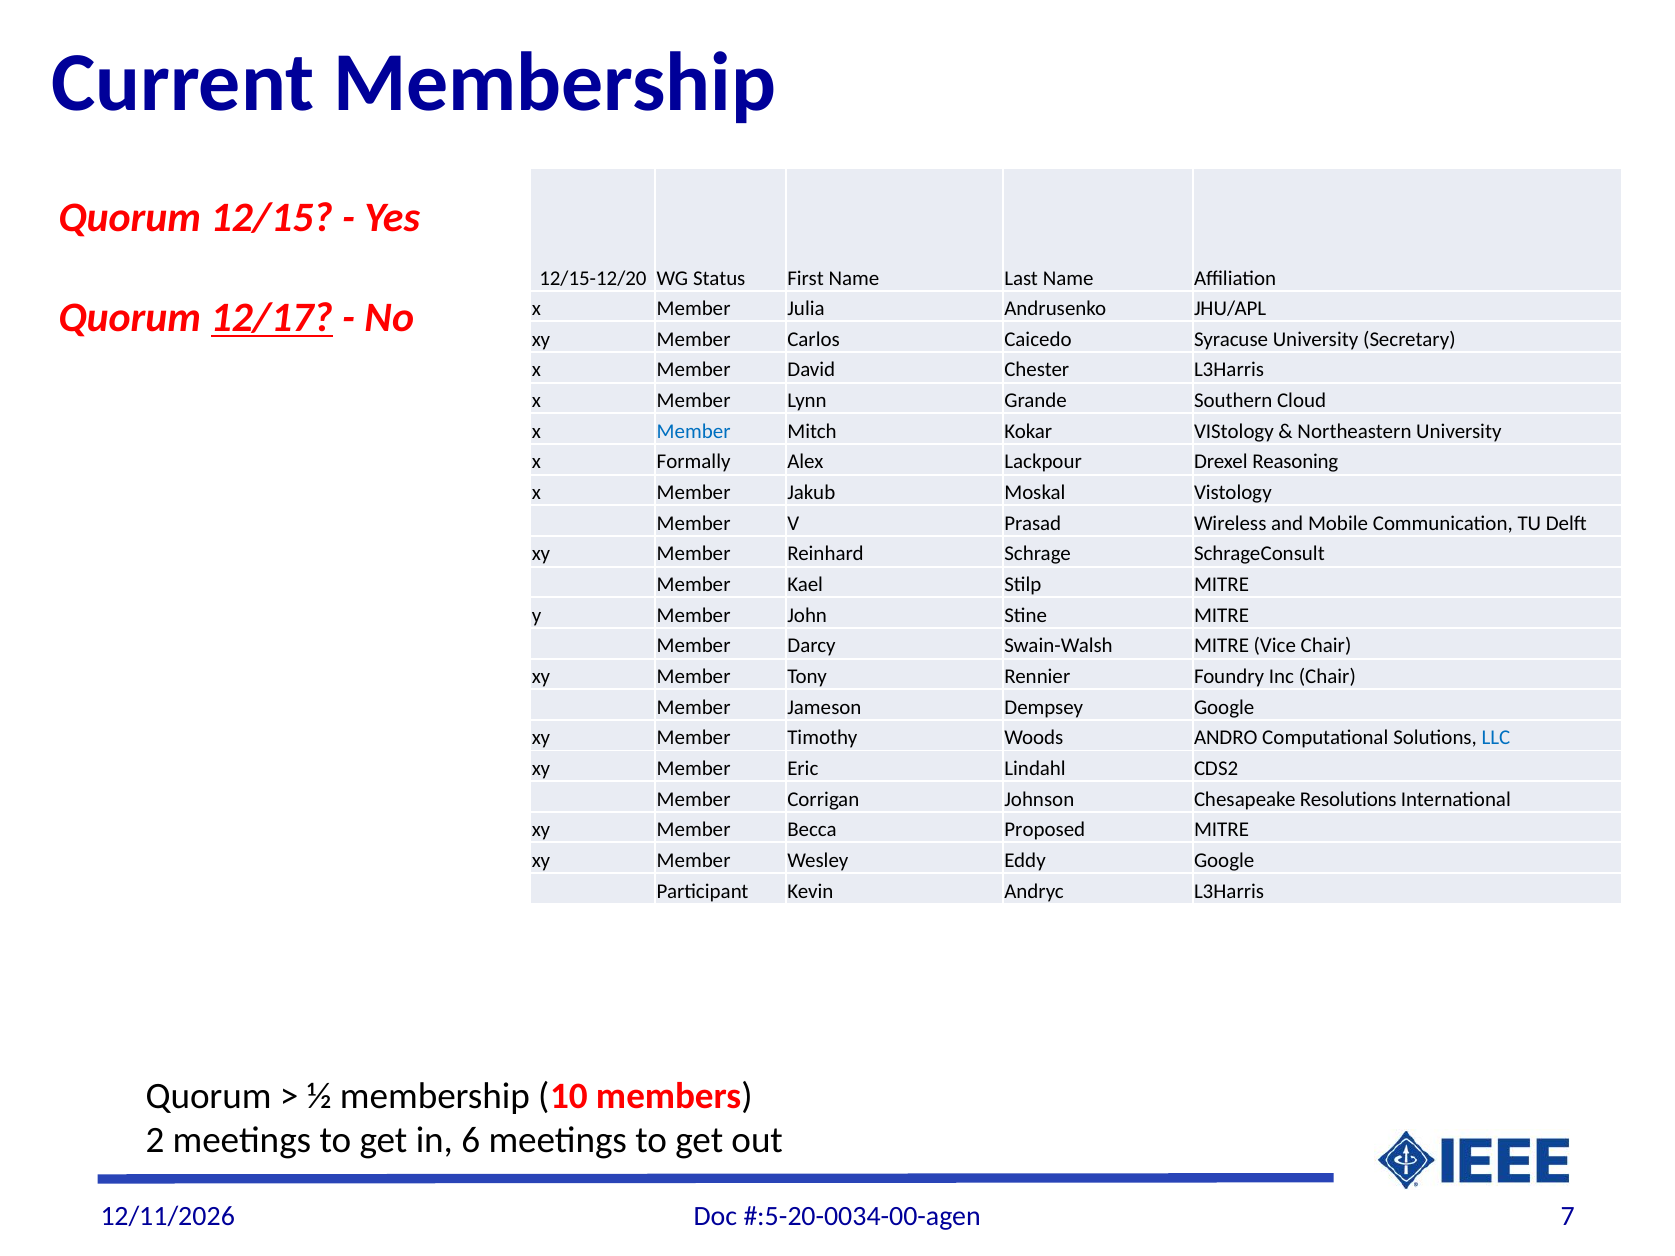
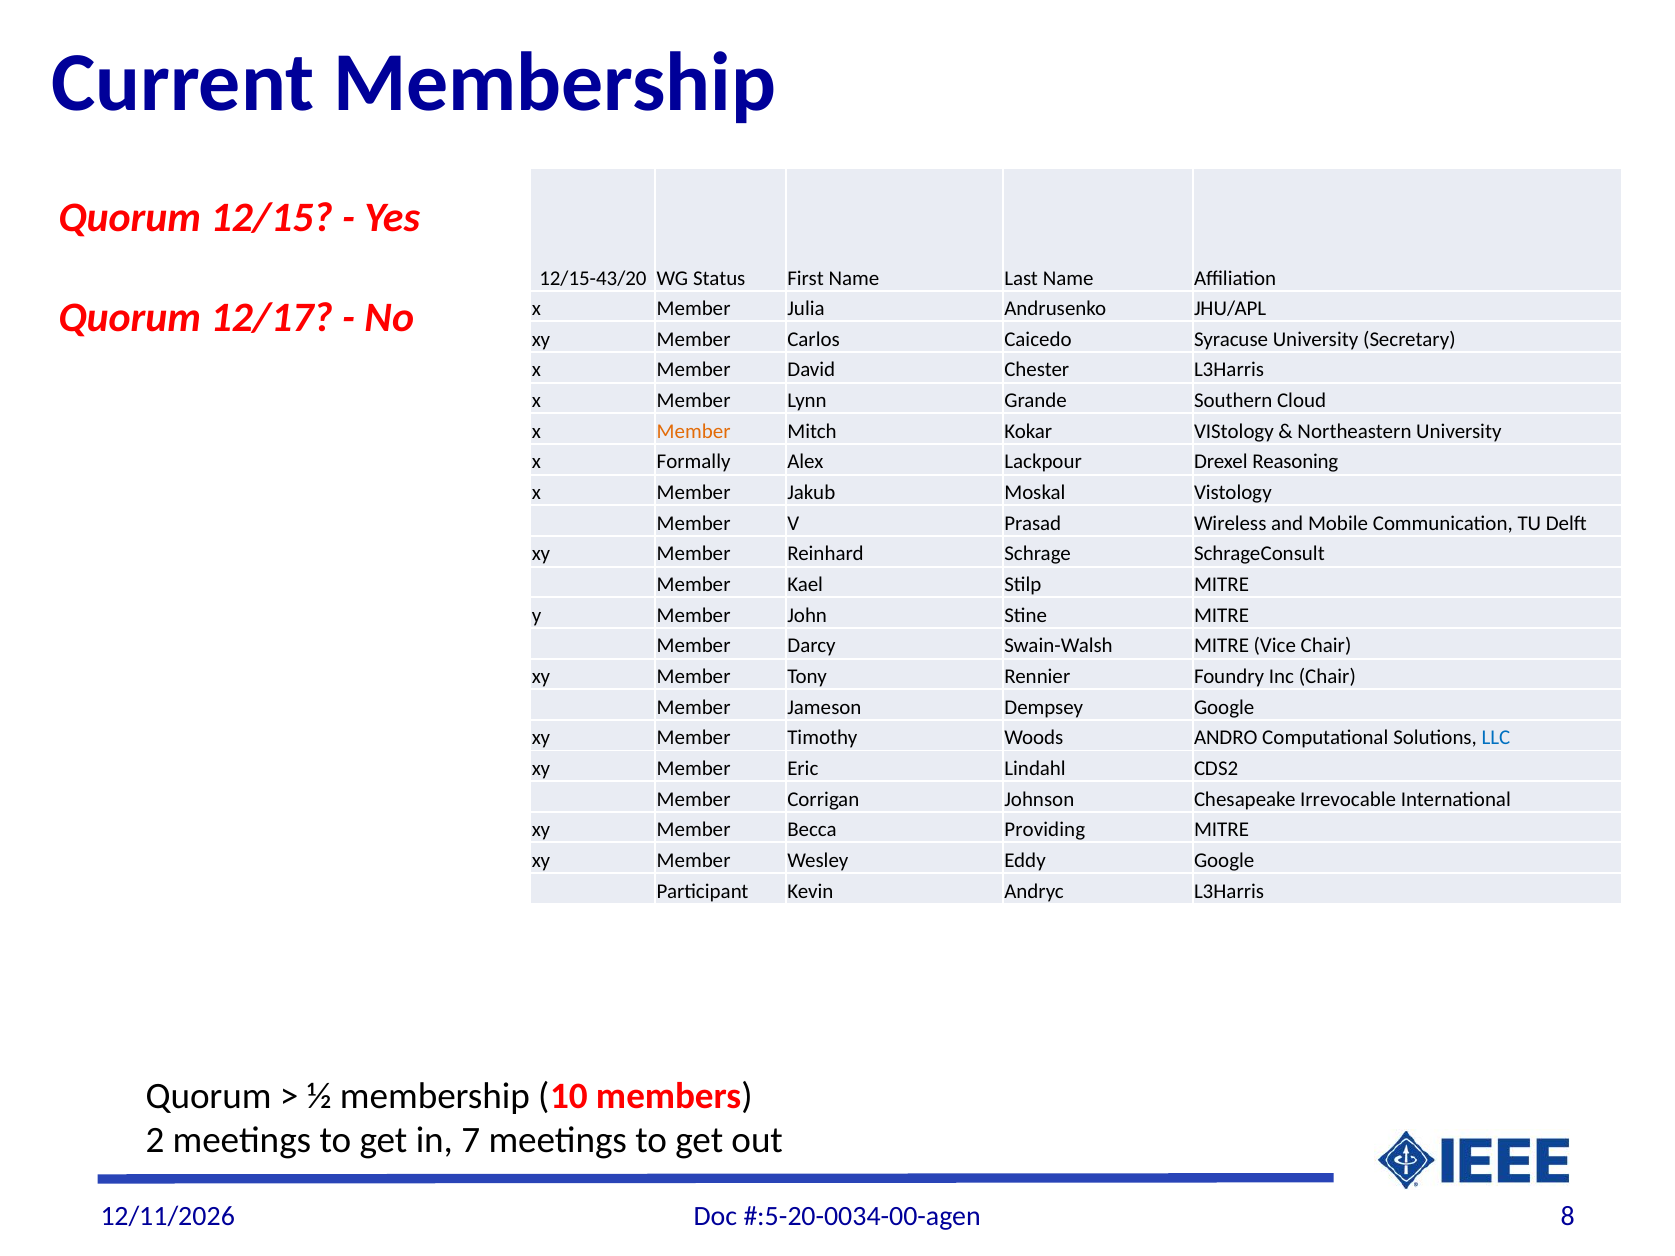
12/15-12/20: 12/15-12/20 -> 12/15-43/20 (593, 278)
12/17 underline: present -> none (272, 318)
Member colour: blue -> orange (694, 431)
Resolutions: Resolutions -> Irrevocable (1348, 799)
Proposed: Proposed -> Providing (1045, 830)
6: 6 -> 7 (471, 1141)
7: 7 -> 8 (1568, 1216)
